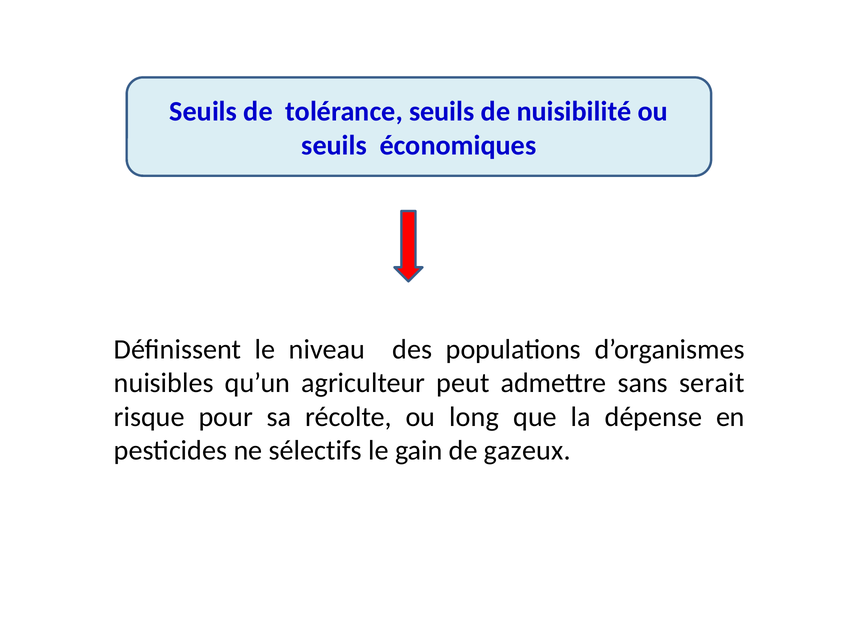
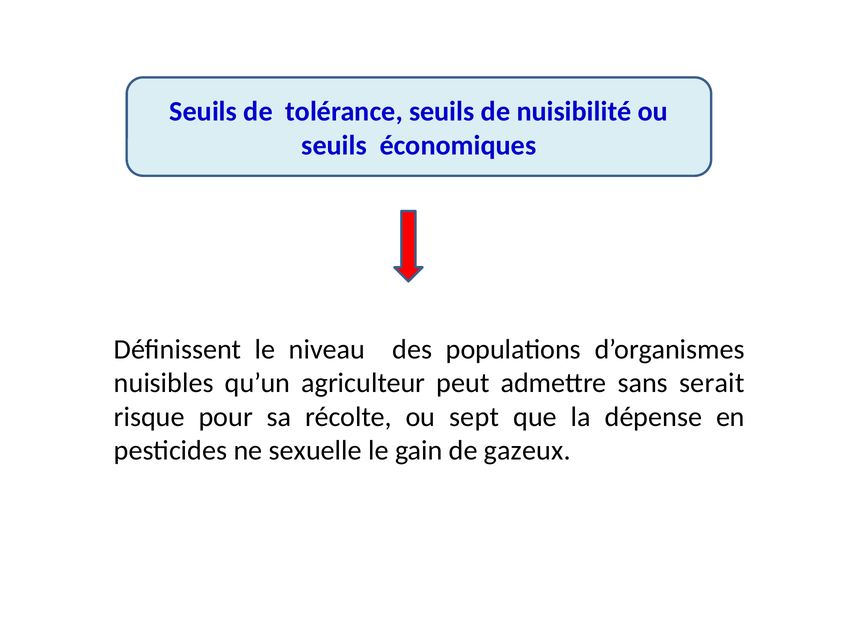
long: long -> sept (474, 417)
sélectifs: sélectifs -> sexuelle (315, 451)
